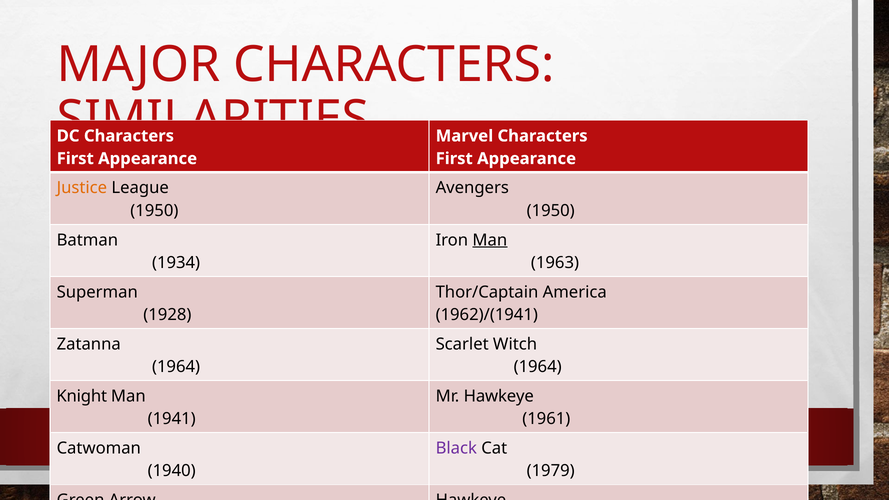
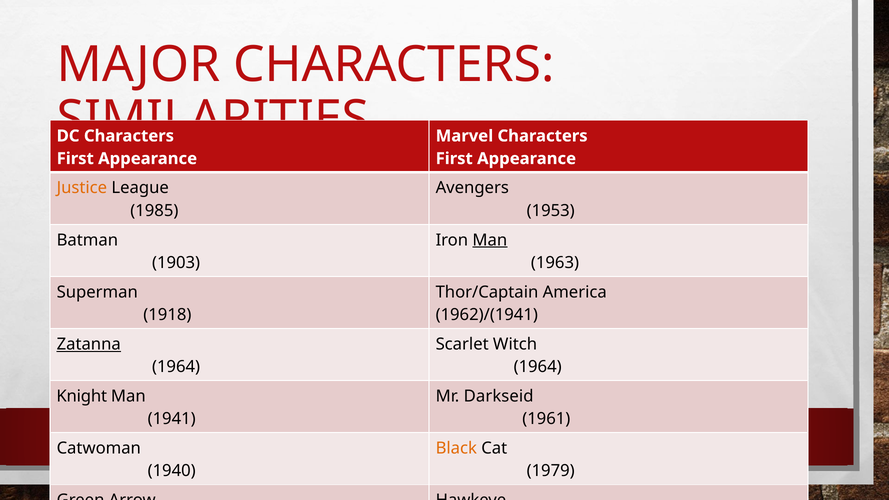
1950: 1950 -> 1985 (154, 211)
1950: 1950 -> 1953 (551, 211)
1934: 1934 -> 1903 (176, 263)
1928: 1928 -> 1918 (167, 315)
Zatanna underline: none -> present (89, 344)
Mr Hawkeye: Hawkeye -> Darkseid (499, 396)
Black colour: purple -> orange (456, 448)
